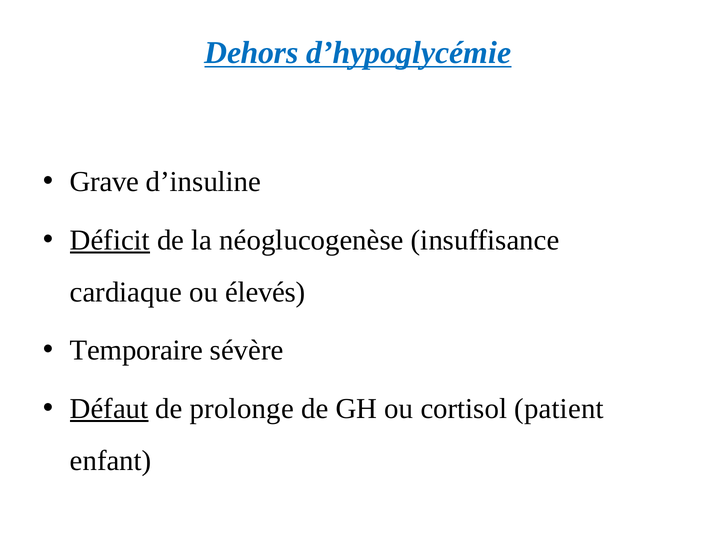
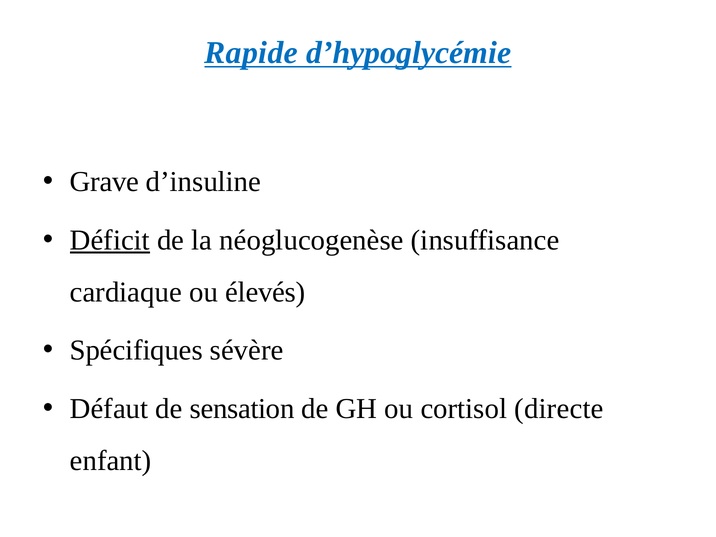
Dehors: Dehors -> Rapide (251, 53)
Temporaire: Temporaire -> Spécifiques (136, 350)
Défaut underline: present -> none (109, 409)
prolonge: prolonge -> sensation (242, 409)
patient: patient -> directe (559, 409)
